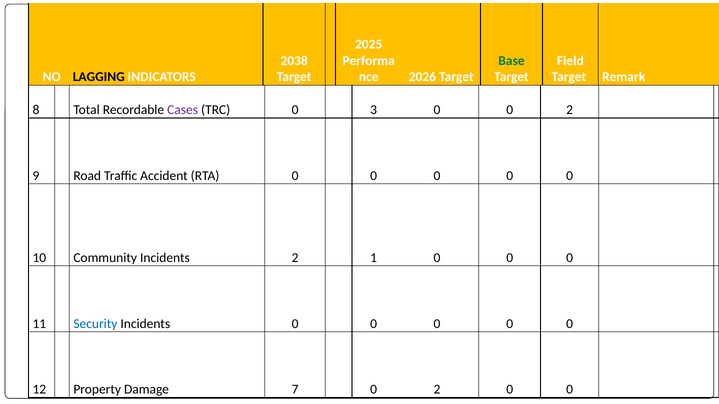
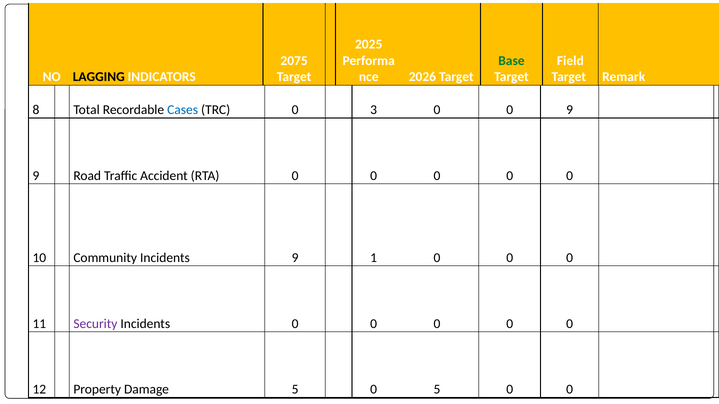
2038: 2038 -> 2075 (294, 61)
Cases colour: purple -> blue (183, 110)
0 0 2: 2 -> 9 (570, 110)
Incidents 2: 2 -> 9 (295, 258)
Security colour: blue -> purple (95, 324)
Damage 7: 7 -> 5 (295, 390)
2: 2 -> 5 (437, 390)
